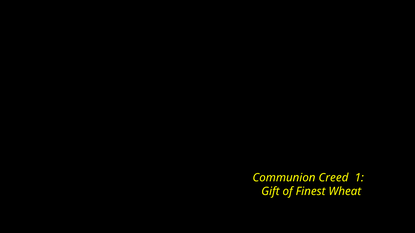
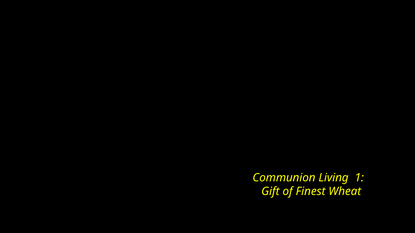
Creed: Creed -> Living (334, 178)
